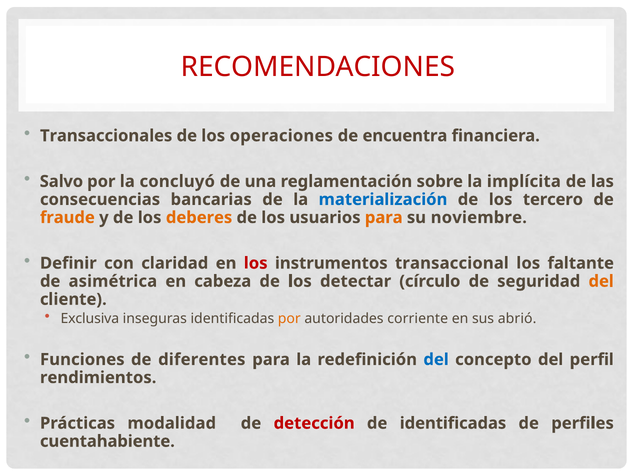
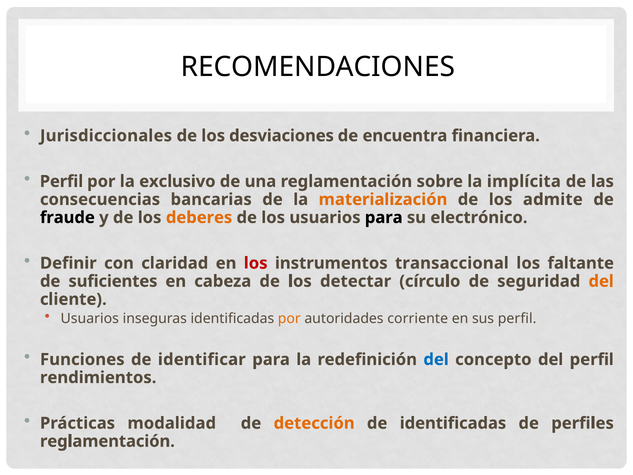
RECOMENDACIONES colour: red -> black (318, 67)
Transaccionales: Transaccionales -> Jurisdiccionales (106, 136)
operaciones: operaciones -> desviaciones (281, 136)
Salvo: Salvo -> Perfil (61, 181)
concluyó: concluyó -> exclusivo (177, 181)
materialización colour: blue -> orange (383, 199)
tercero: tercero -> admite (553, 199)
fraude colour: orange -> black (67, 217)
para colour: orange -> black (384, 217)
noviembre: noviembre -> electrónico (479, 217)
asimétrica: asimétrica -> suficientes (113, 281)
Exclusiva: Exclusiva -> Usuarios (90, 319)
sus abrió: abrió -> perfil (517, 319)
diferentes: diferentes -> identificar (202, 359)
detección colour: red -> orange (314, 423)
cuentahabiente: cuentahabiente -> reglamentación (107, 441)
